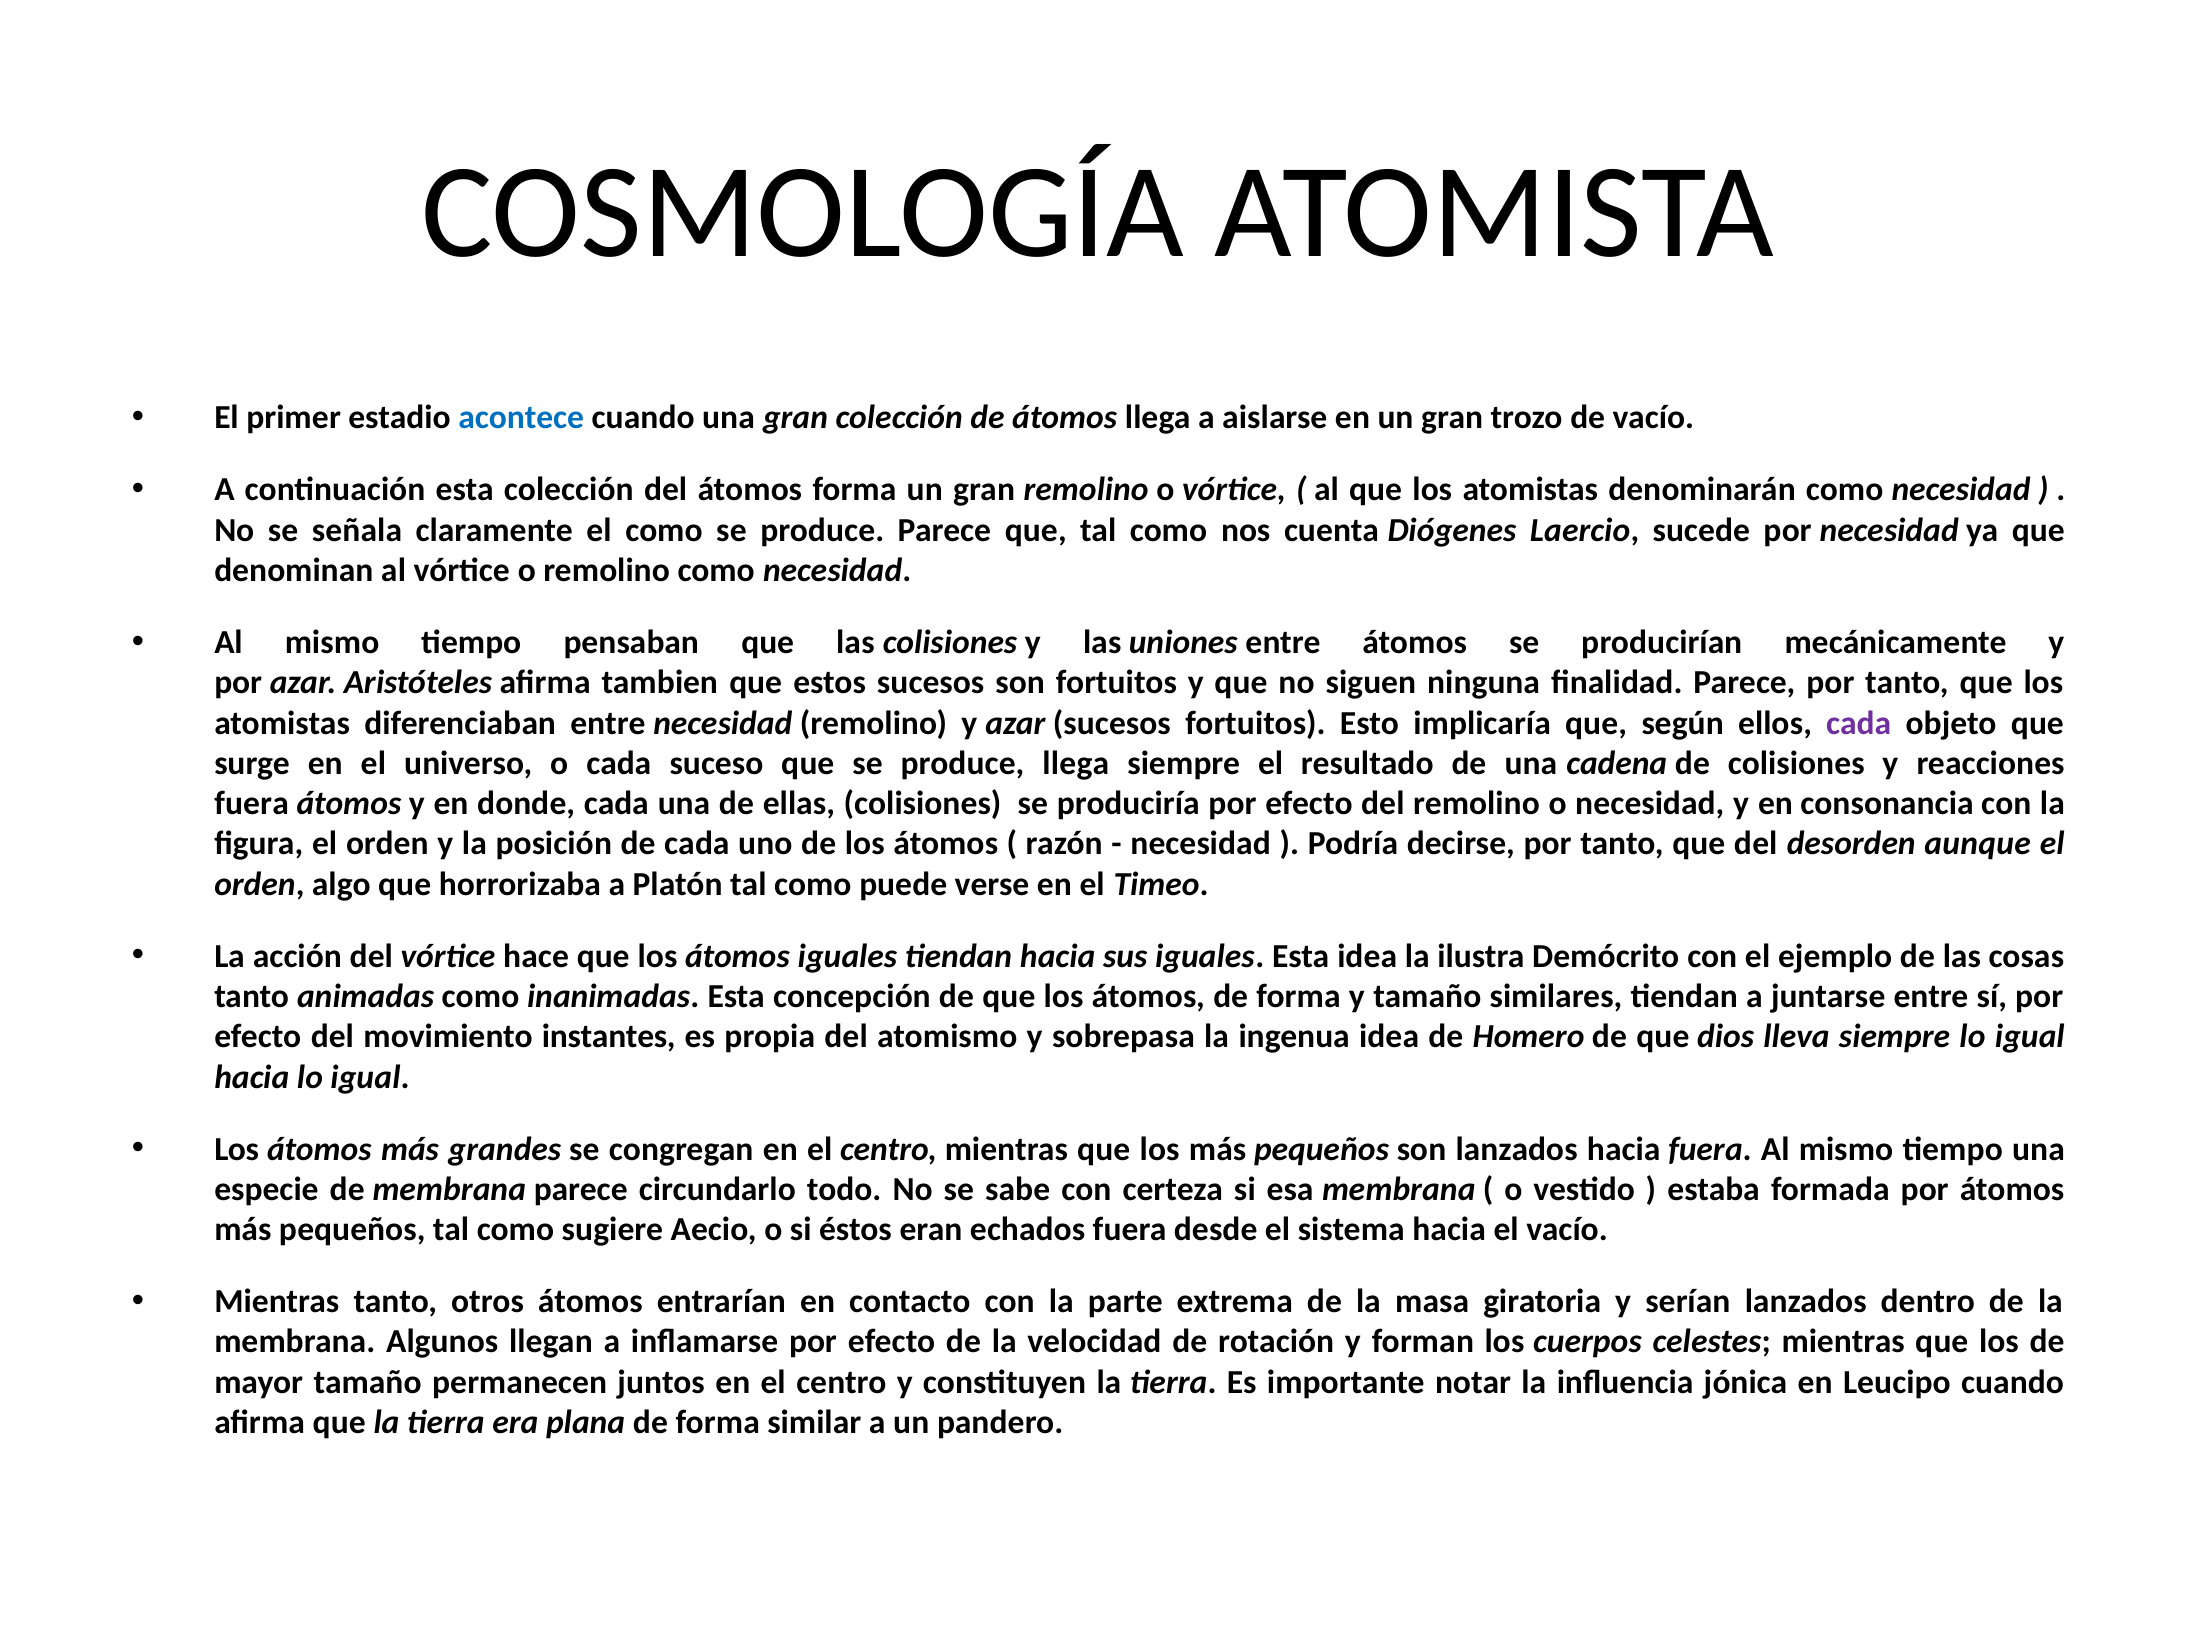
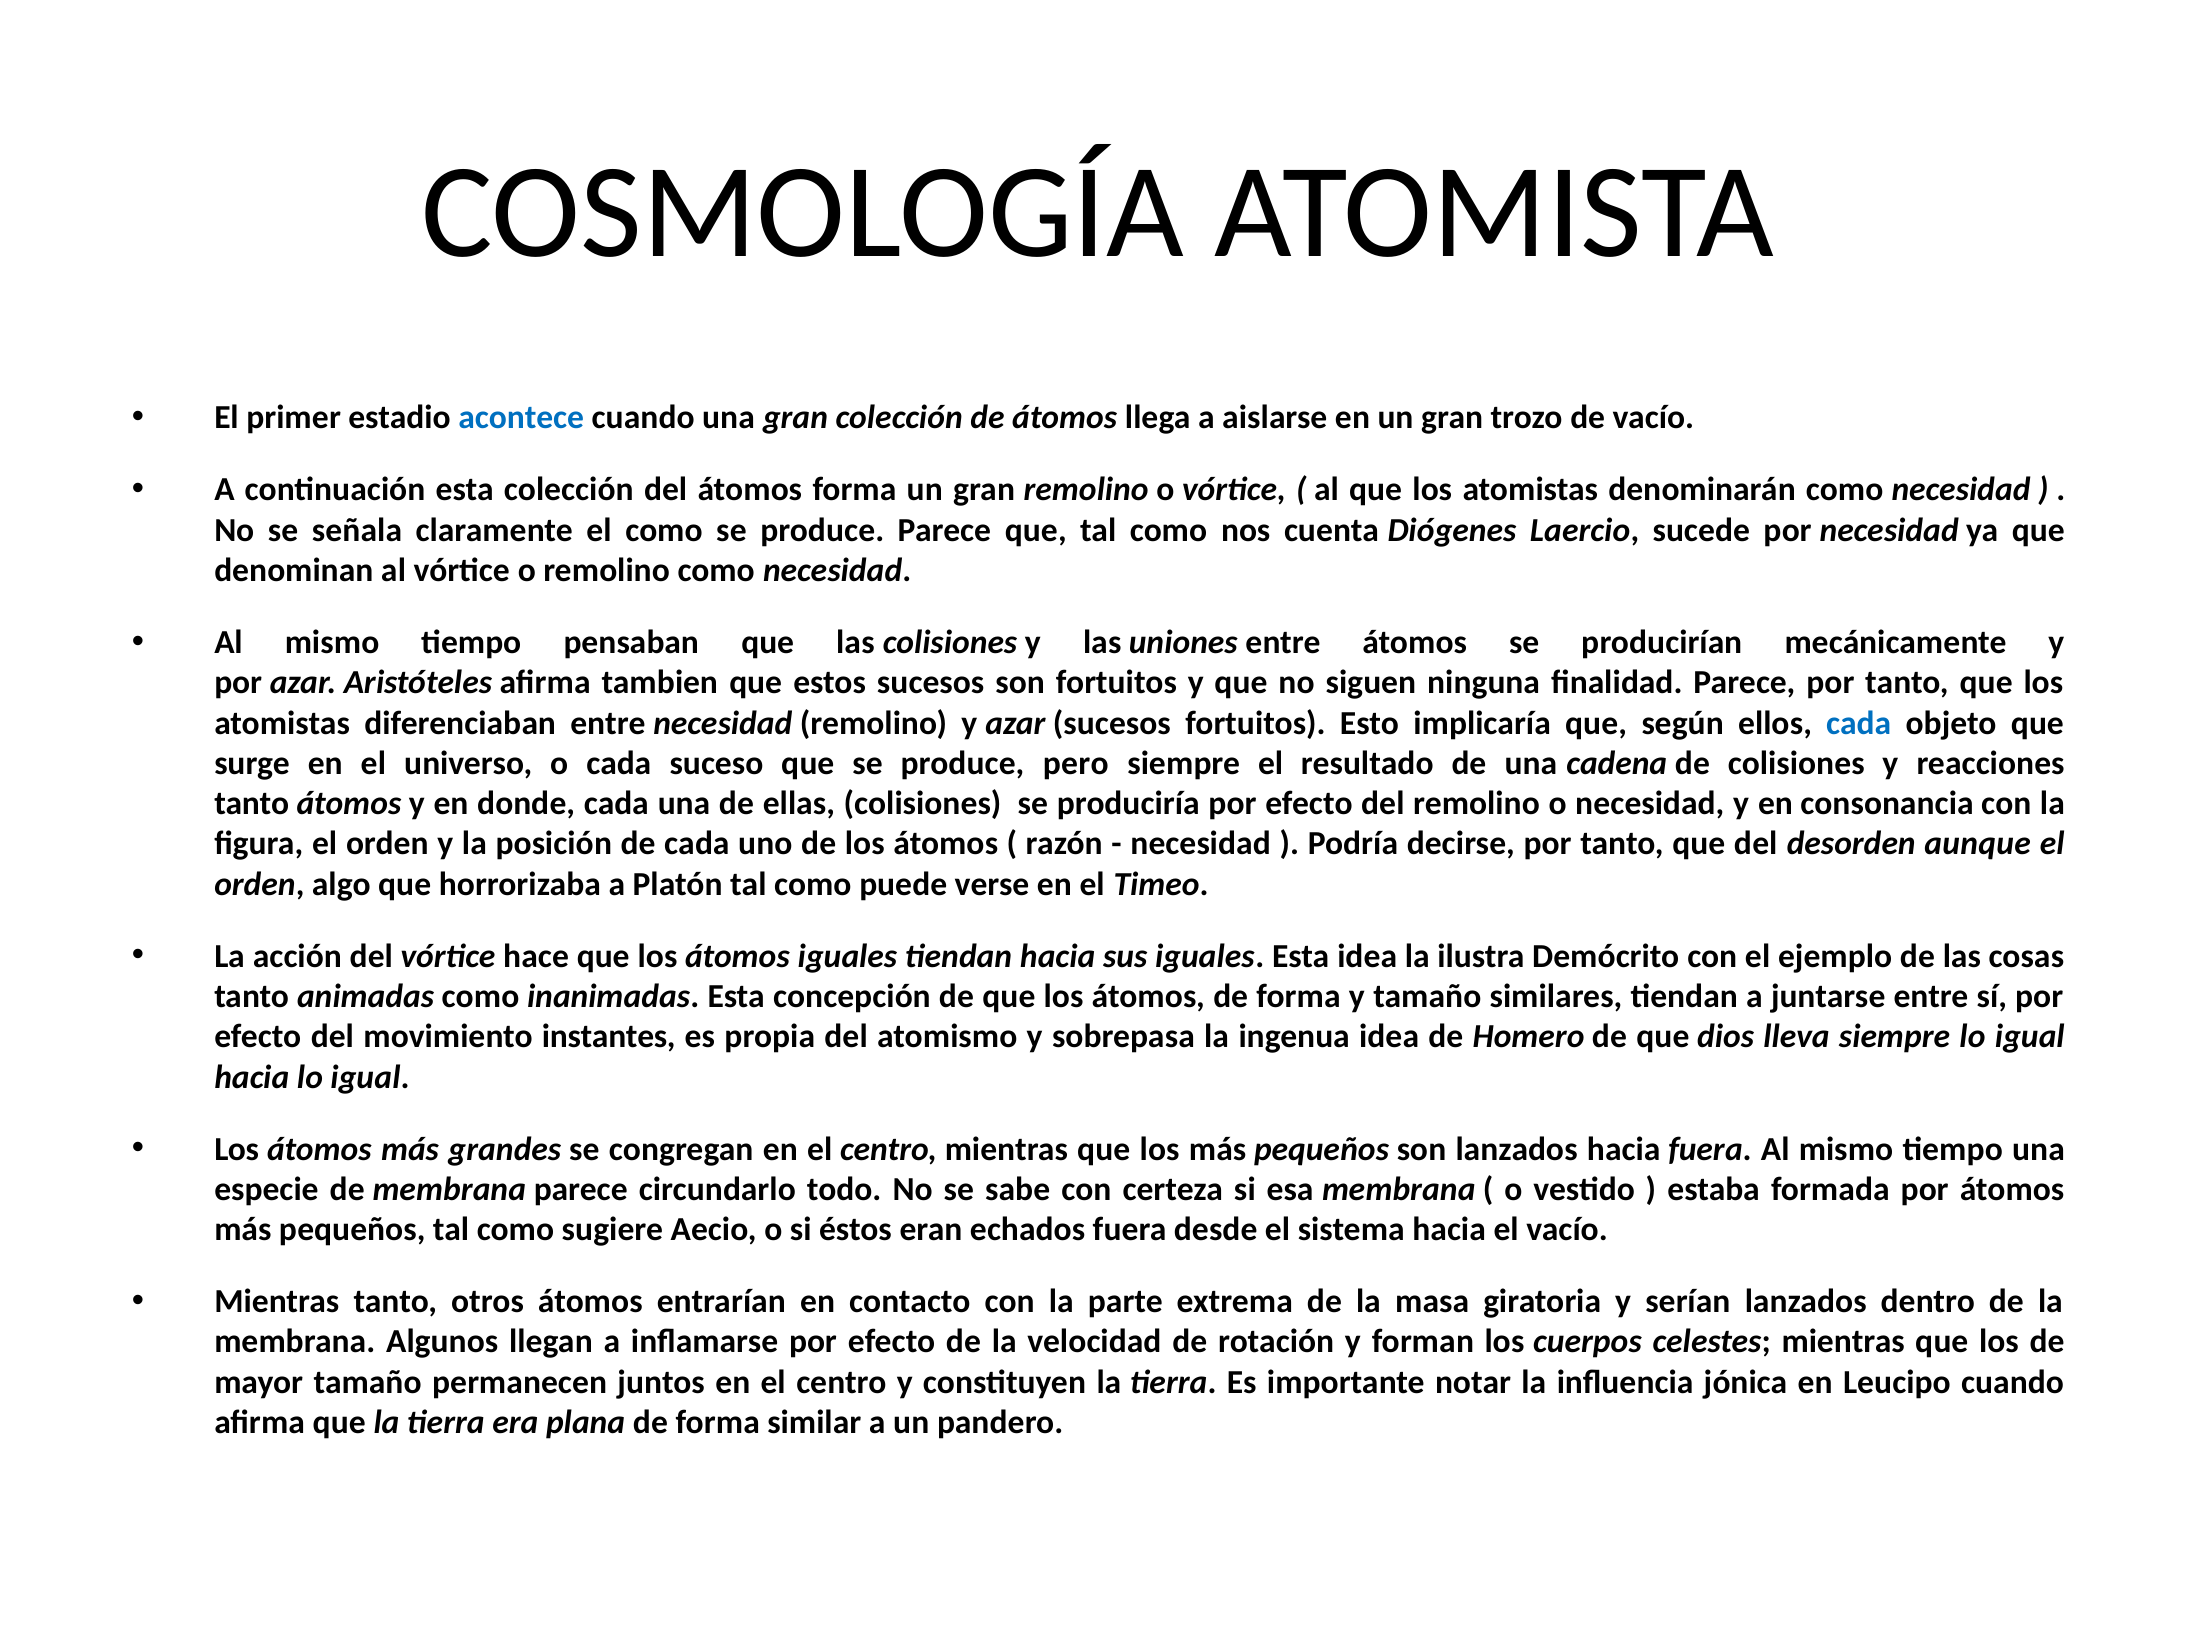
cada colour: purple -> blue (1859, 723)
produce llega: llega -> pero (1076, 764)
fuera: fuera -> tanto (252, 804)
